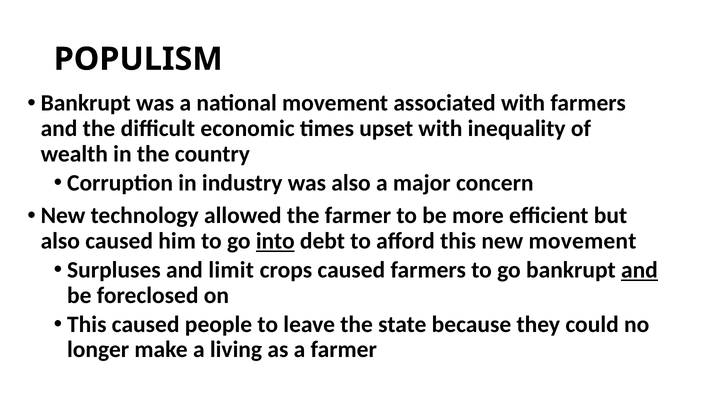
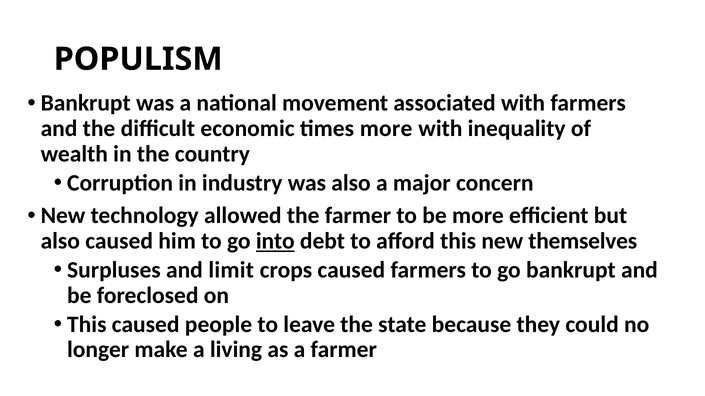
times upset: upset -> more (386, 129)
new movement: movement -> themselves (583, 241)
and underline: present -> none (639, 270)
